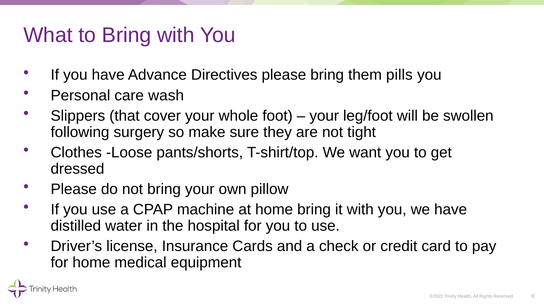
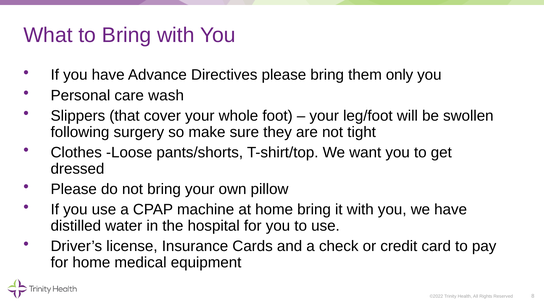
pills: pills -> only (400, 75)
